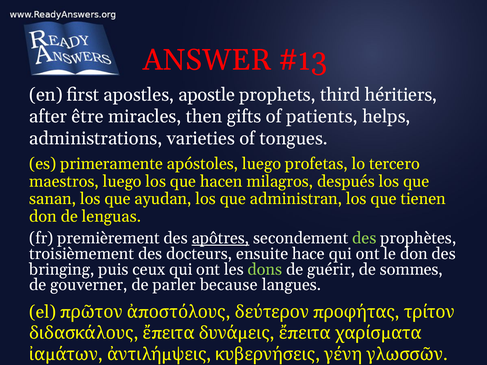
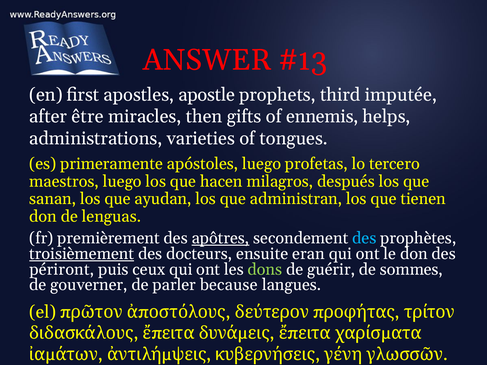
héritiers: héritiers -> imputée (401, 95)
patients: patients -> ennemis (322, 117)
des colour: light green -> light blue (364, 238)
troisièmement underline: none -> present (82, 254)
hace: hace -> eran (308, 254)
bringing: bringing -> périront (62, 270)
